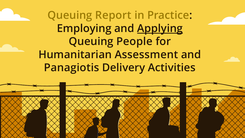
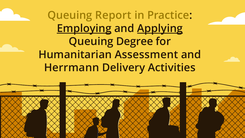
Employing underline: none -> present (84, 28)
People: People -> Degree (135, 42)
Panagiotis: Panagiotis -> Herrmann (72, 68)
